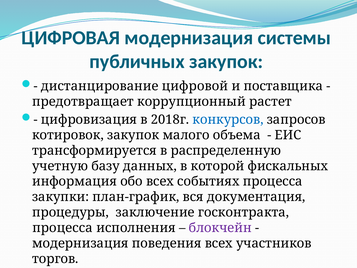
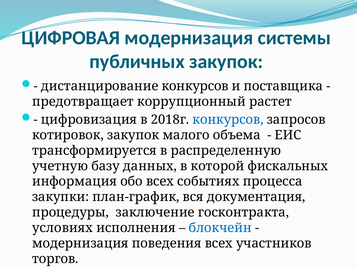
дистанцирование цифровой: цифровой -> конкурсов (195, 86)
процесса: процесса -> условиях (63, 228)
блокчейн colour: purple -> blue (220, 228)
